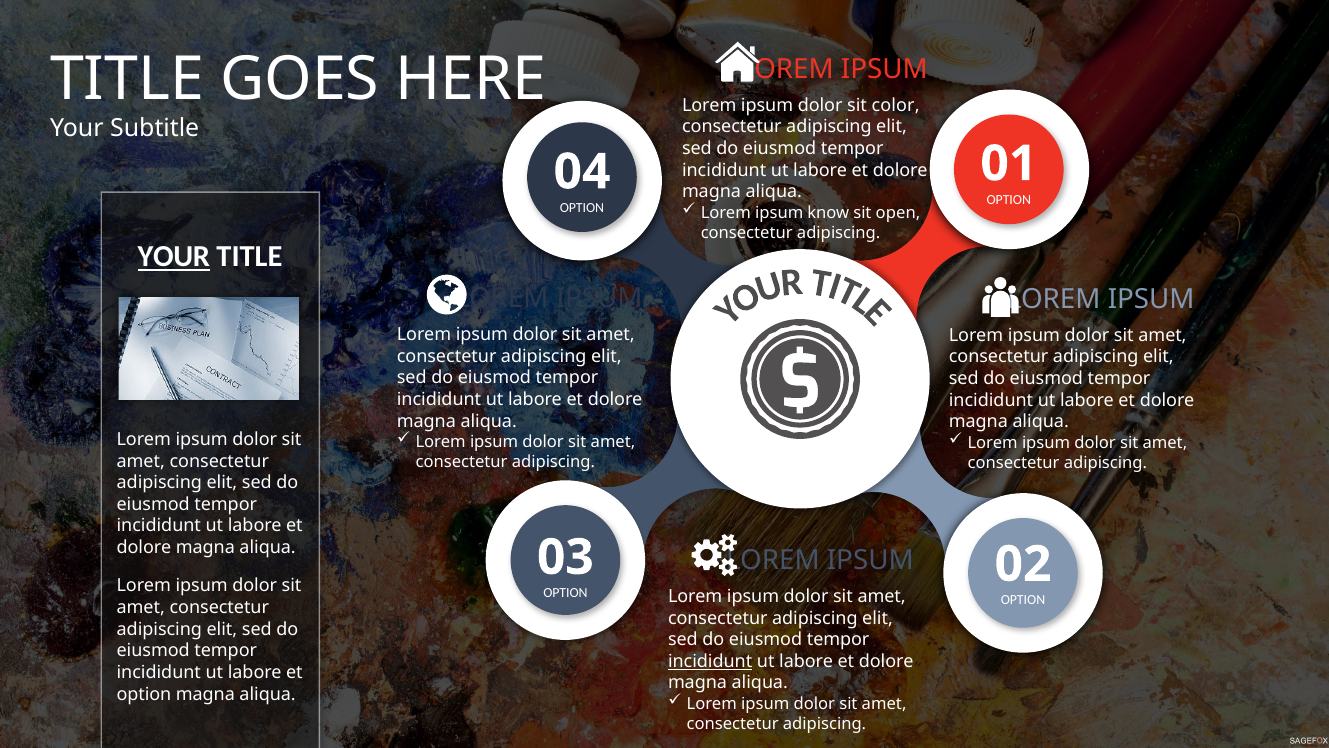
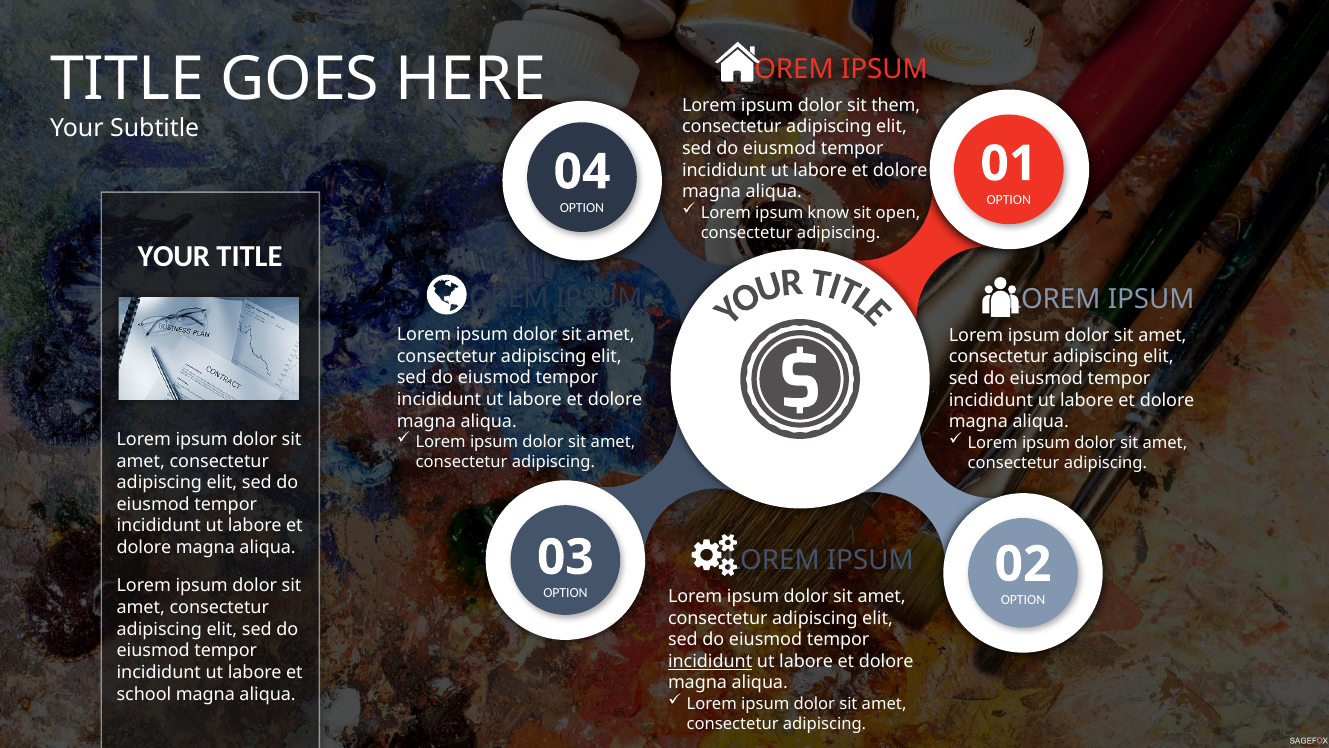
color: color -> them (896, 105)
YOUR underline: present -> none (174, 256)
option: option -> school (144, 694)
